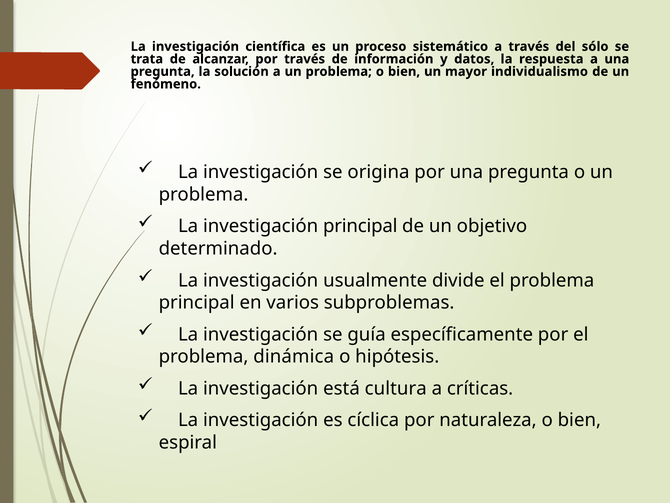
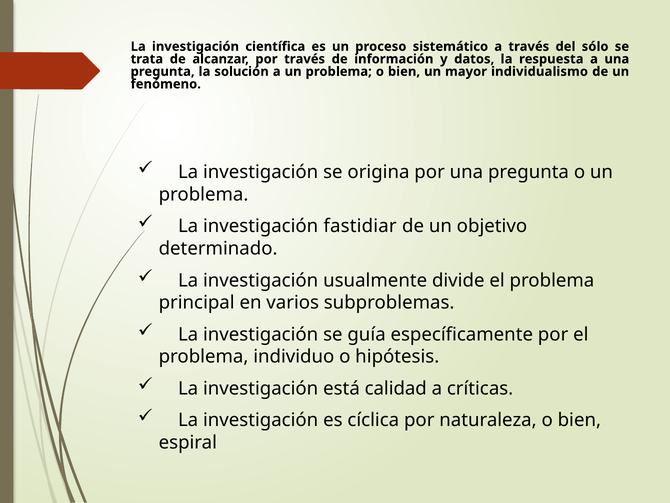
investigación principal: principal -> fastidiar (360, 226)
dinámica: dinámica -> individuo (294, 356)
cultura: cultura -> calidad (396, 388)
